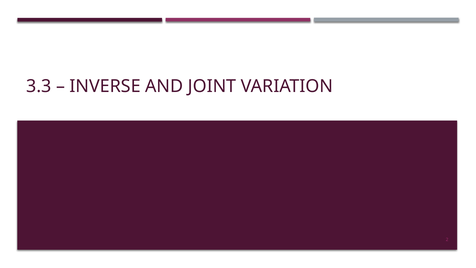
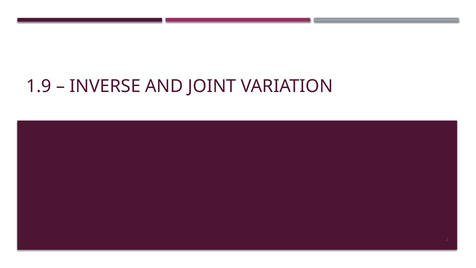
3.3: 3.3 -> 1.9 (39, 86)
